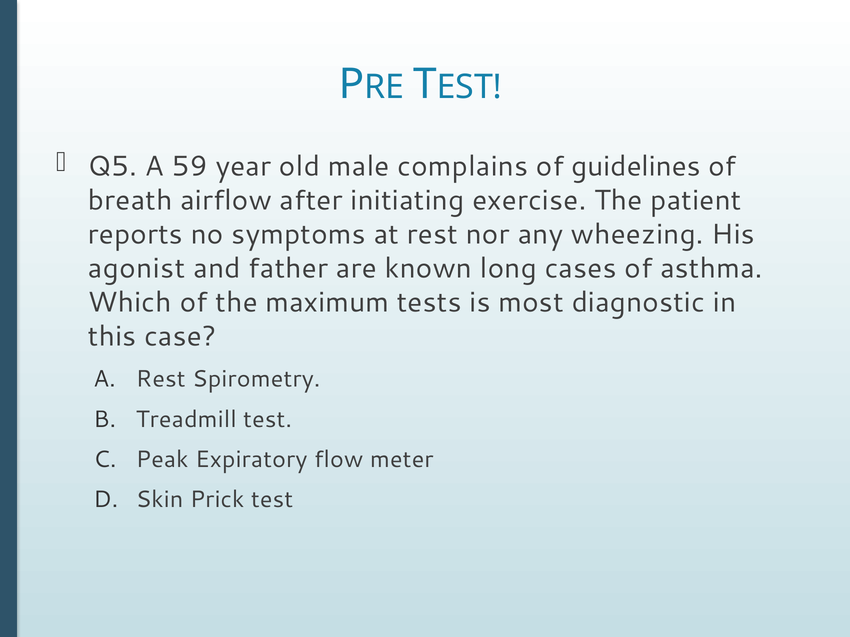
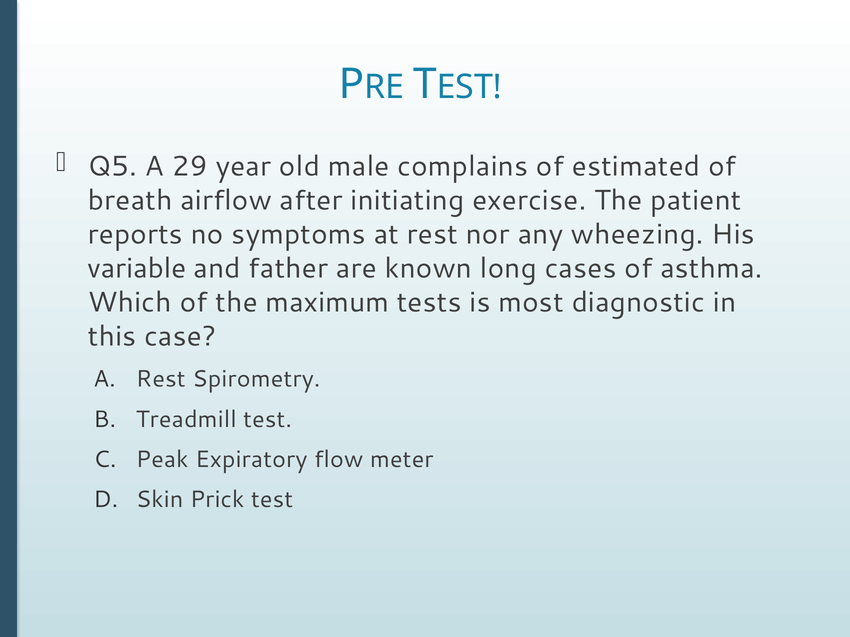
59: 59 -> 29 (190, 167)
guidelines: guidelines -> estimated (636, 167)
agonist: agonist -> variable (137, 269)
